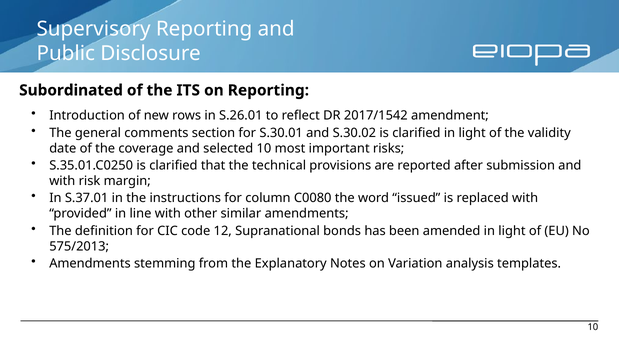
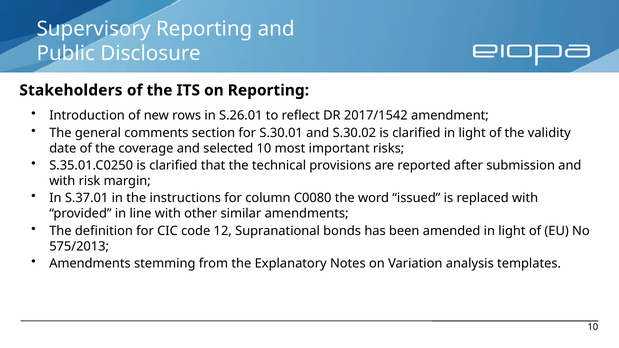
Subordinated: Subordinated -> Stakeholders (71, 90)
